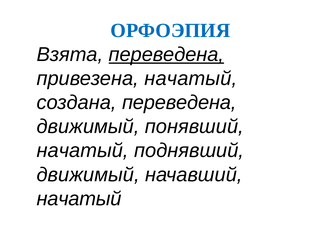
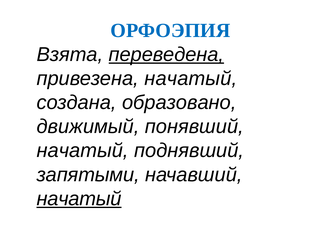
создана переведена: переведена -> образовано (179, 103)
движимый: движимый -> запятыми (88, 175)
начатый underline: none -> present (79, 199)
